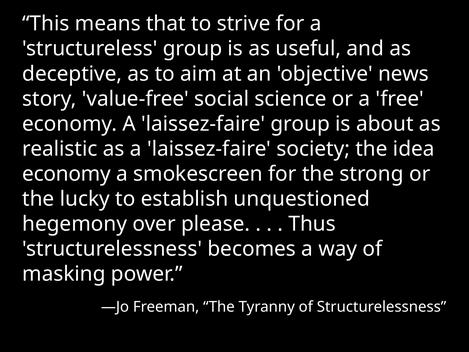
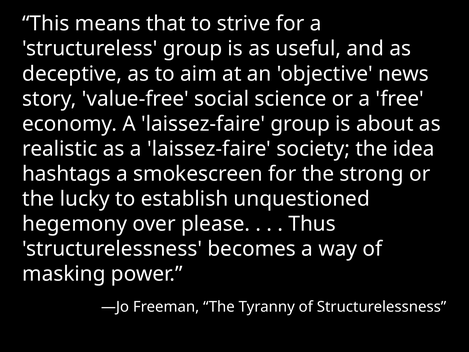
economy: economy -> hashtags (66, 174)
